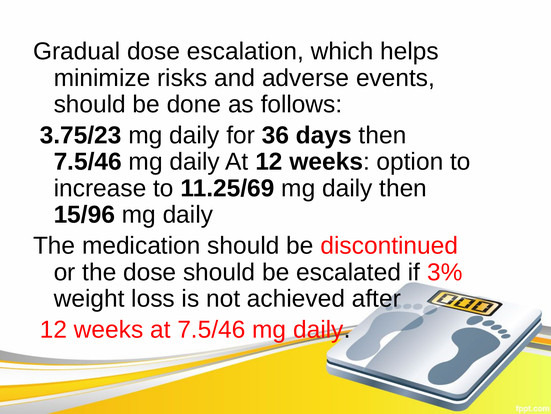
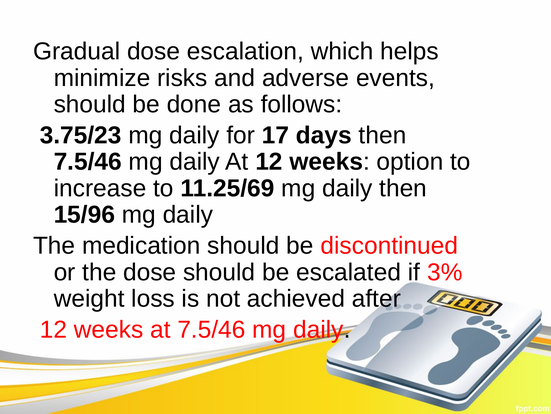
36: 36 -> 17 (276, 135)
